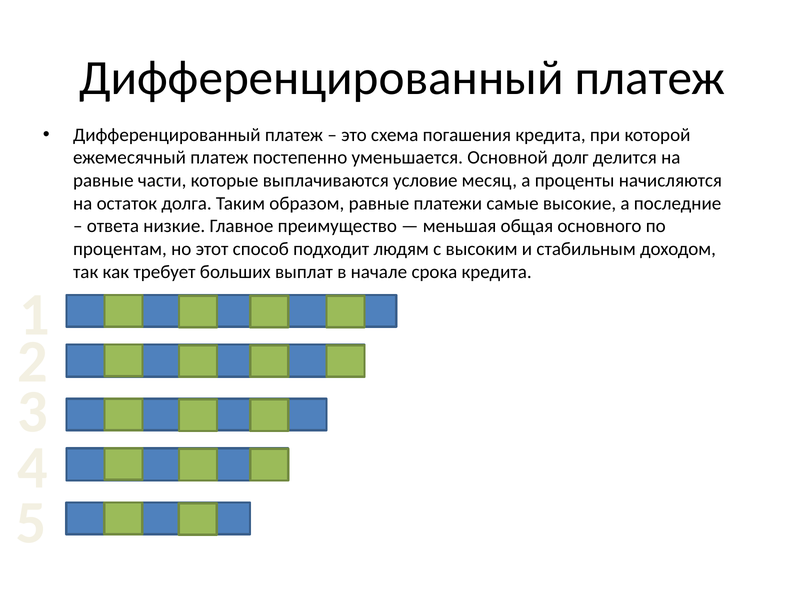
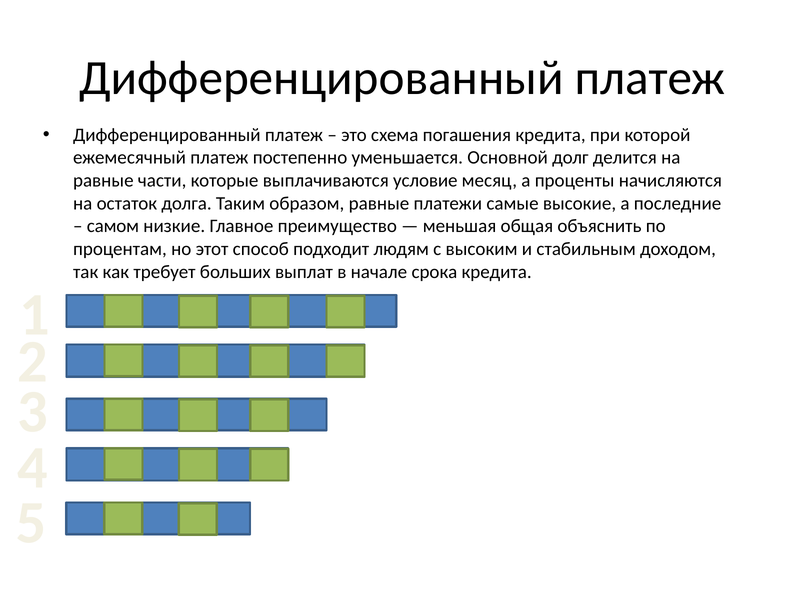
ответа: ответа -> самом (113, 226)
основного: основного -> объяснить (599, 226)
